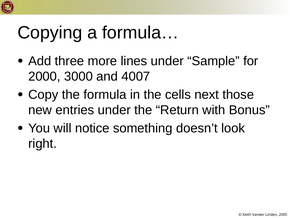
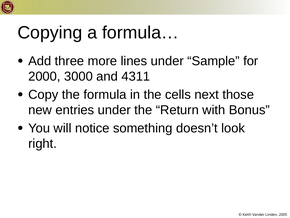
4007: 4007 -> 4311 (136, 76)
